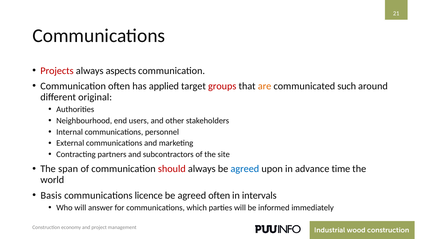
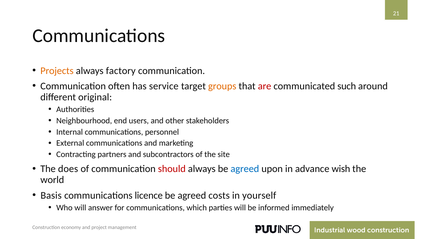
Projects colour: red -> orange (57, 71)
aspects: aspects -> factory (121, 71)
applied: applied -> service (164, 86)
groups colour: red -> orange (222, 86)
are colour: orange -> red (265, 86)
span: span -> does (68, 169)
time: time -> wish (341, 169)
agreed often: often -> costs (219, 195)
intervals: intervals -> yourself (259, 195)
